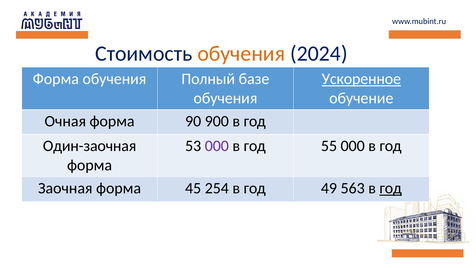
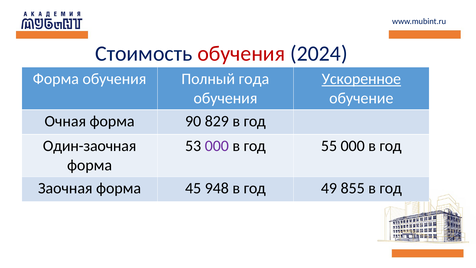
обучения colour: orange -> red (241, 53)
базе: базе -> года (254, 79)
900: 900 -> 829 (217, 121)
254: 254 -> 948 (217, 188)
563: 563 -> 855 (353, 188)
год underline: present -> none (391, 188)
